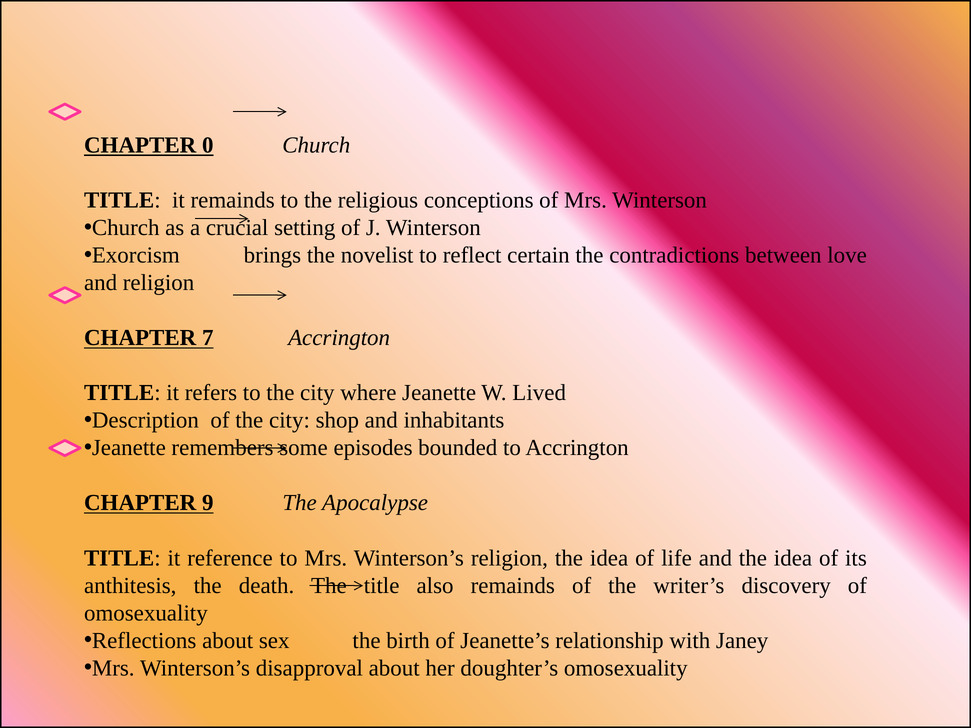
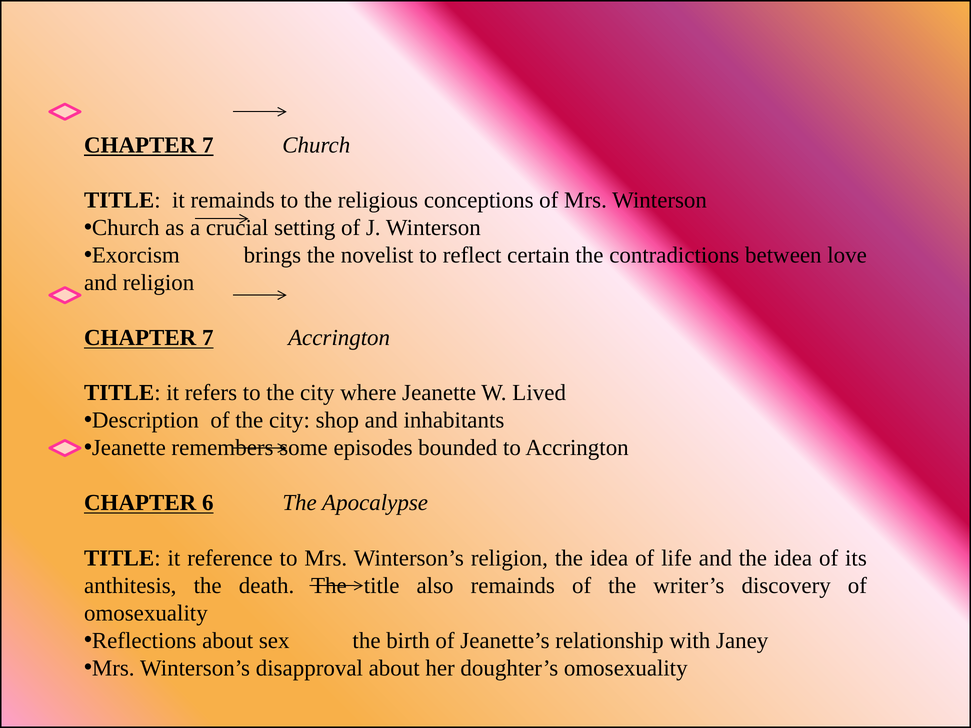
0: 0 -> 7 (208, 145)
9: 9 -> 6 (208, 503)
